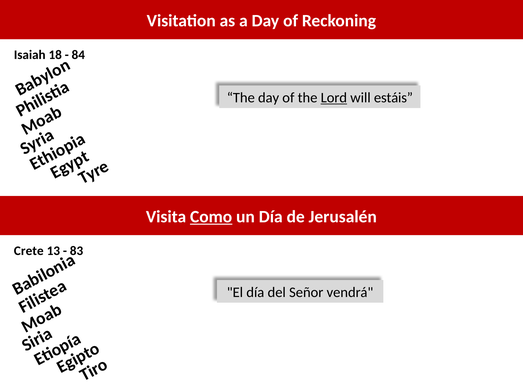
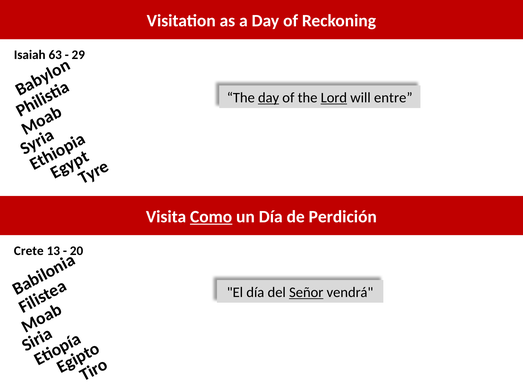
18: 18 -> 63 (55, 55)
84: 84 -> 29 (78, 55)
day underline: none -> present (269, 98)
estáis: estáis -> entre (393, 98)
Jerusalén: Jerusalén -> Perdición (343, 217)
83: 83 -> 20 (77, 251)
Señor underline: none -> present (306, 293)
